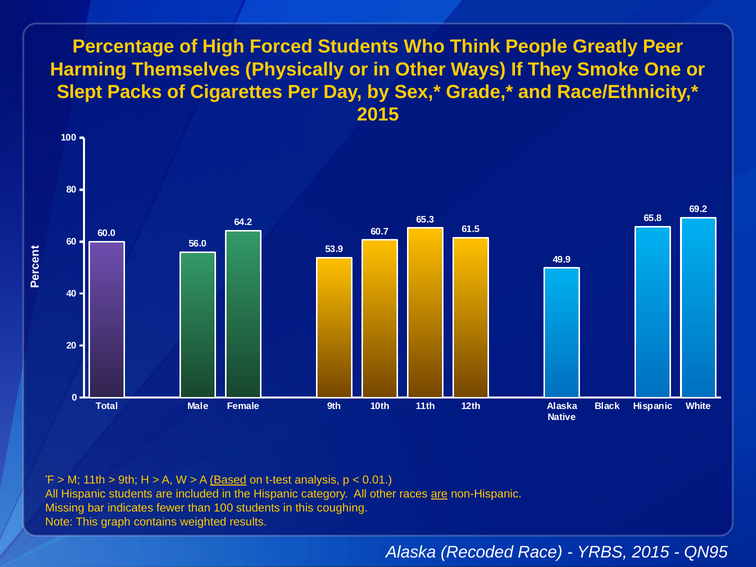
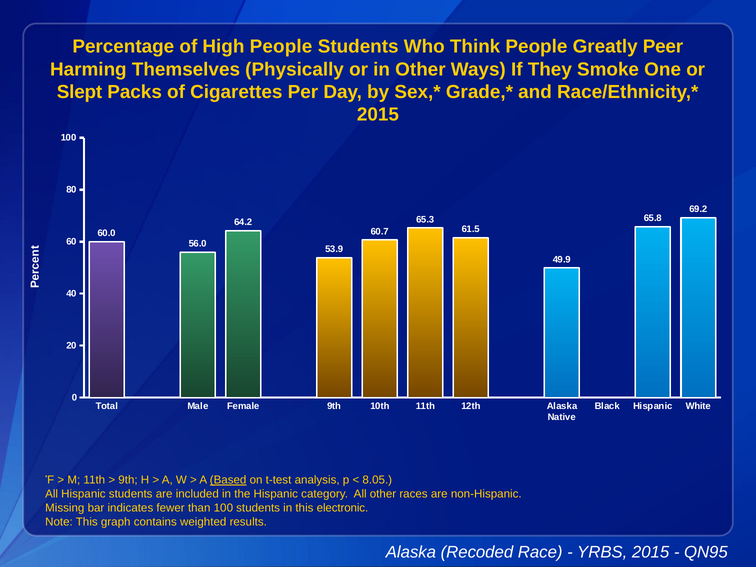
High Forced: Forced -> People (281, 47)
0.01: 0.01 -> 8.05 (377, 480)
are underline: present -> none (439, 494)
coughing: coughing -> electronic (342, 508)
